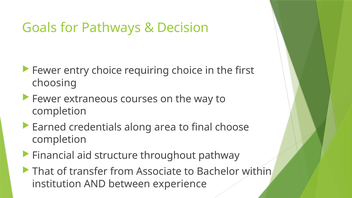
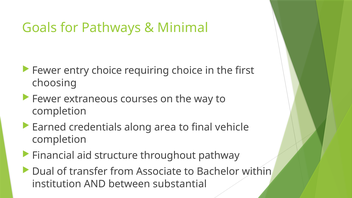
Decision: Decision -> Minimal (183, 28)
choose: choose -> vehicle (232, 127)
That: That -> Dual (43, 172)
experience: experience -> substantial (180, 184)
